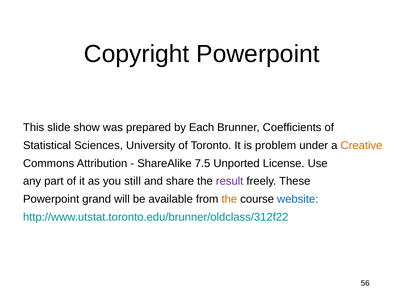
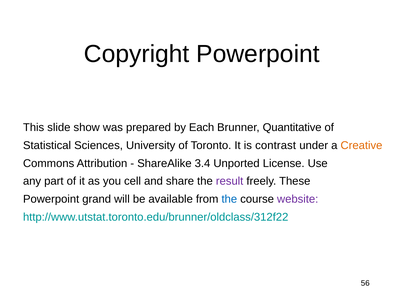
Coefficients: Coefficients -> Quantitative (292, 127)
problem: problem -> contrast (276, 145)
7.5: 7.5 -> 3.4 (203, 163)
still: still -> cell (133, 181)
the colour: orange -> blue (229, 199)
website colour: blue -> purple (298, 199)
